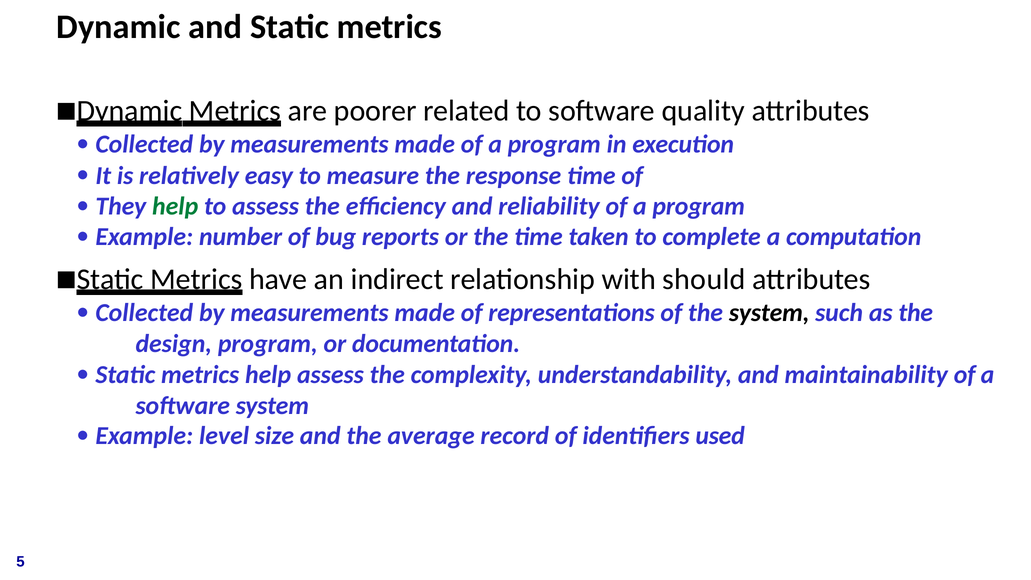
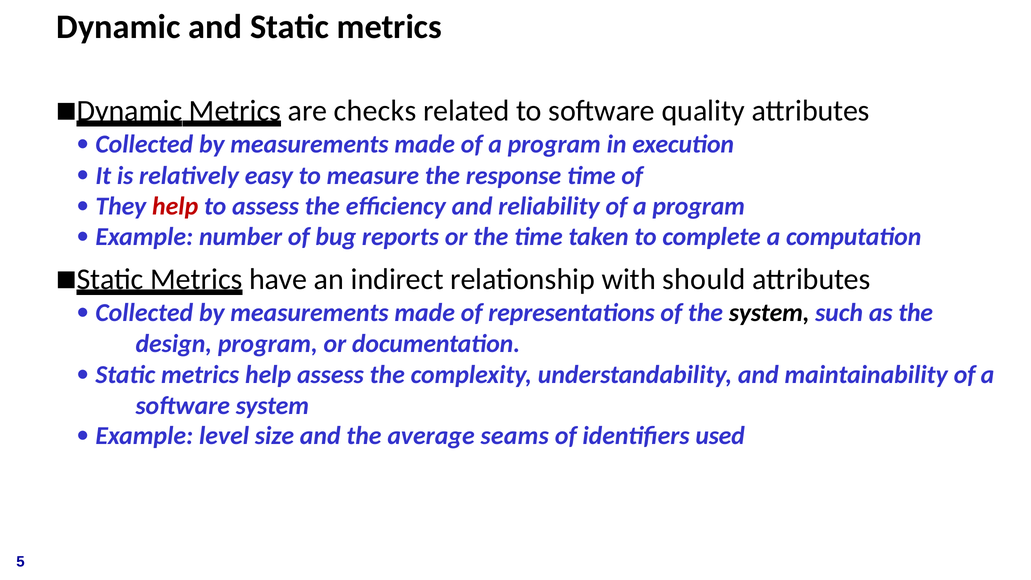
poorer: poorer -> checks (375, 111)
help colour: green -> red (175, 206)
record: record -> seams (515, 436)
